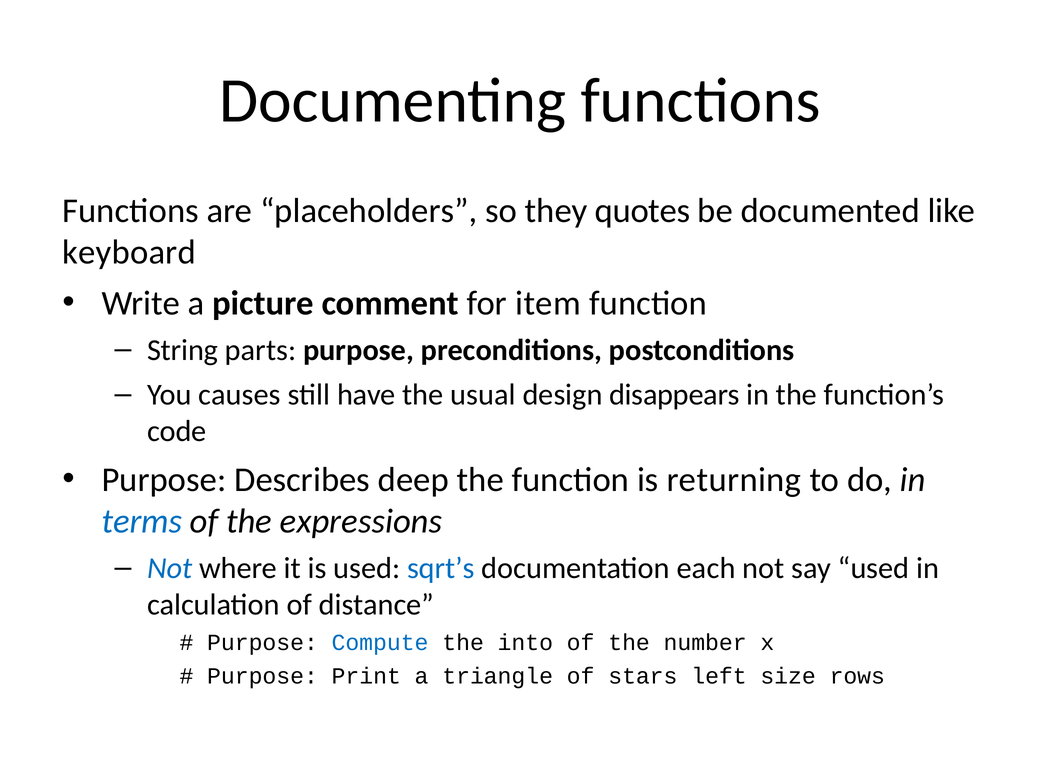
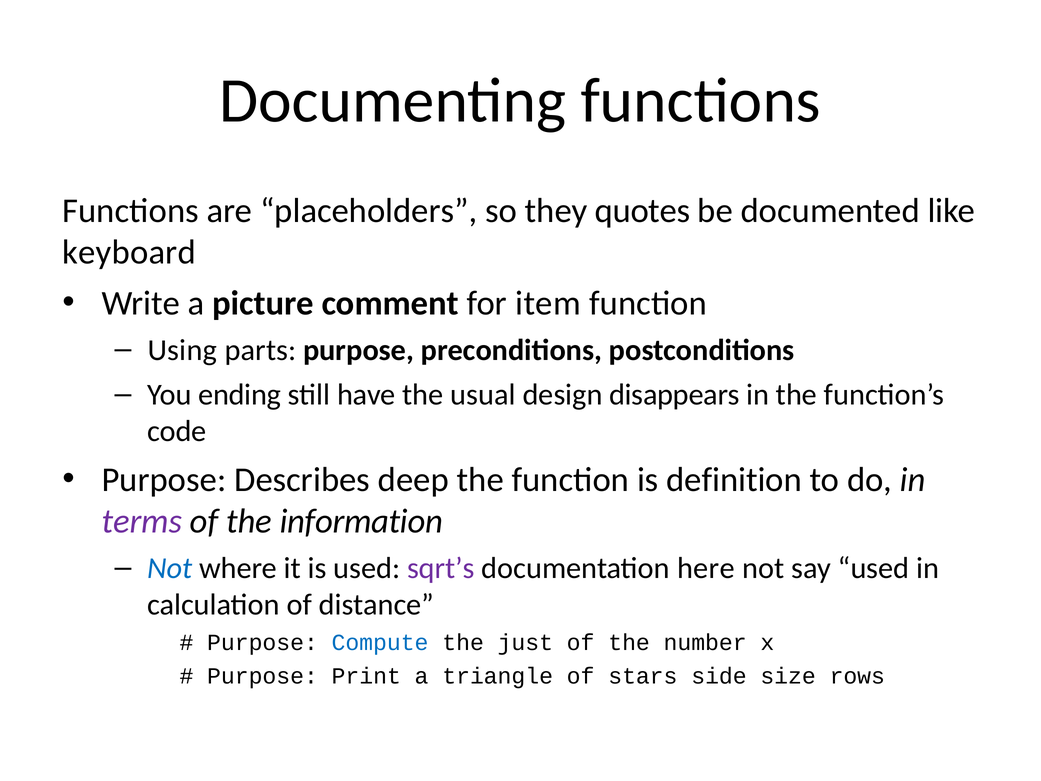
String: String -> Using (182, 350)
causes: causes -> ending (240, 395)
returning: returning -> definition (734, 480)
terms colour: blue -> purple (142, 521)
expressions: expressions -> information (361, 521)
sqrt’s colour: blue -> purple (441, 568)
each: each -> here (706, 568)
into: into -> just (525, 642)
left: left -> side (719, 676)
